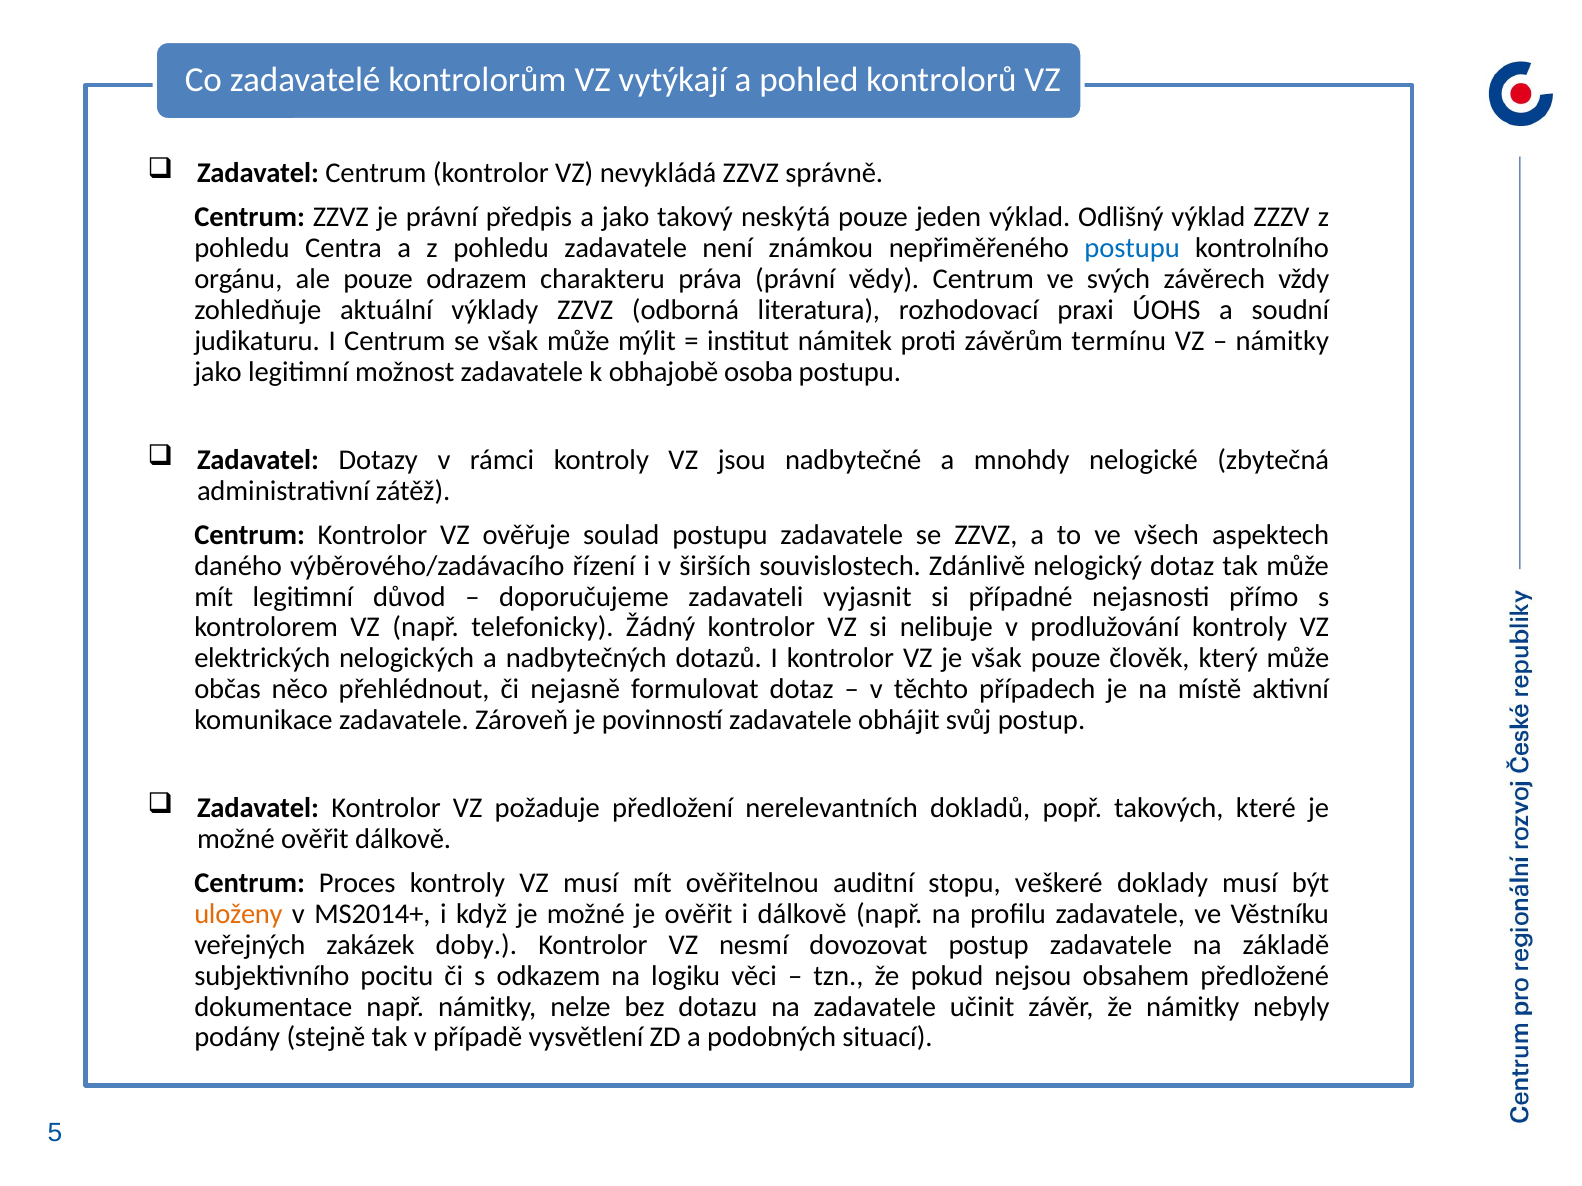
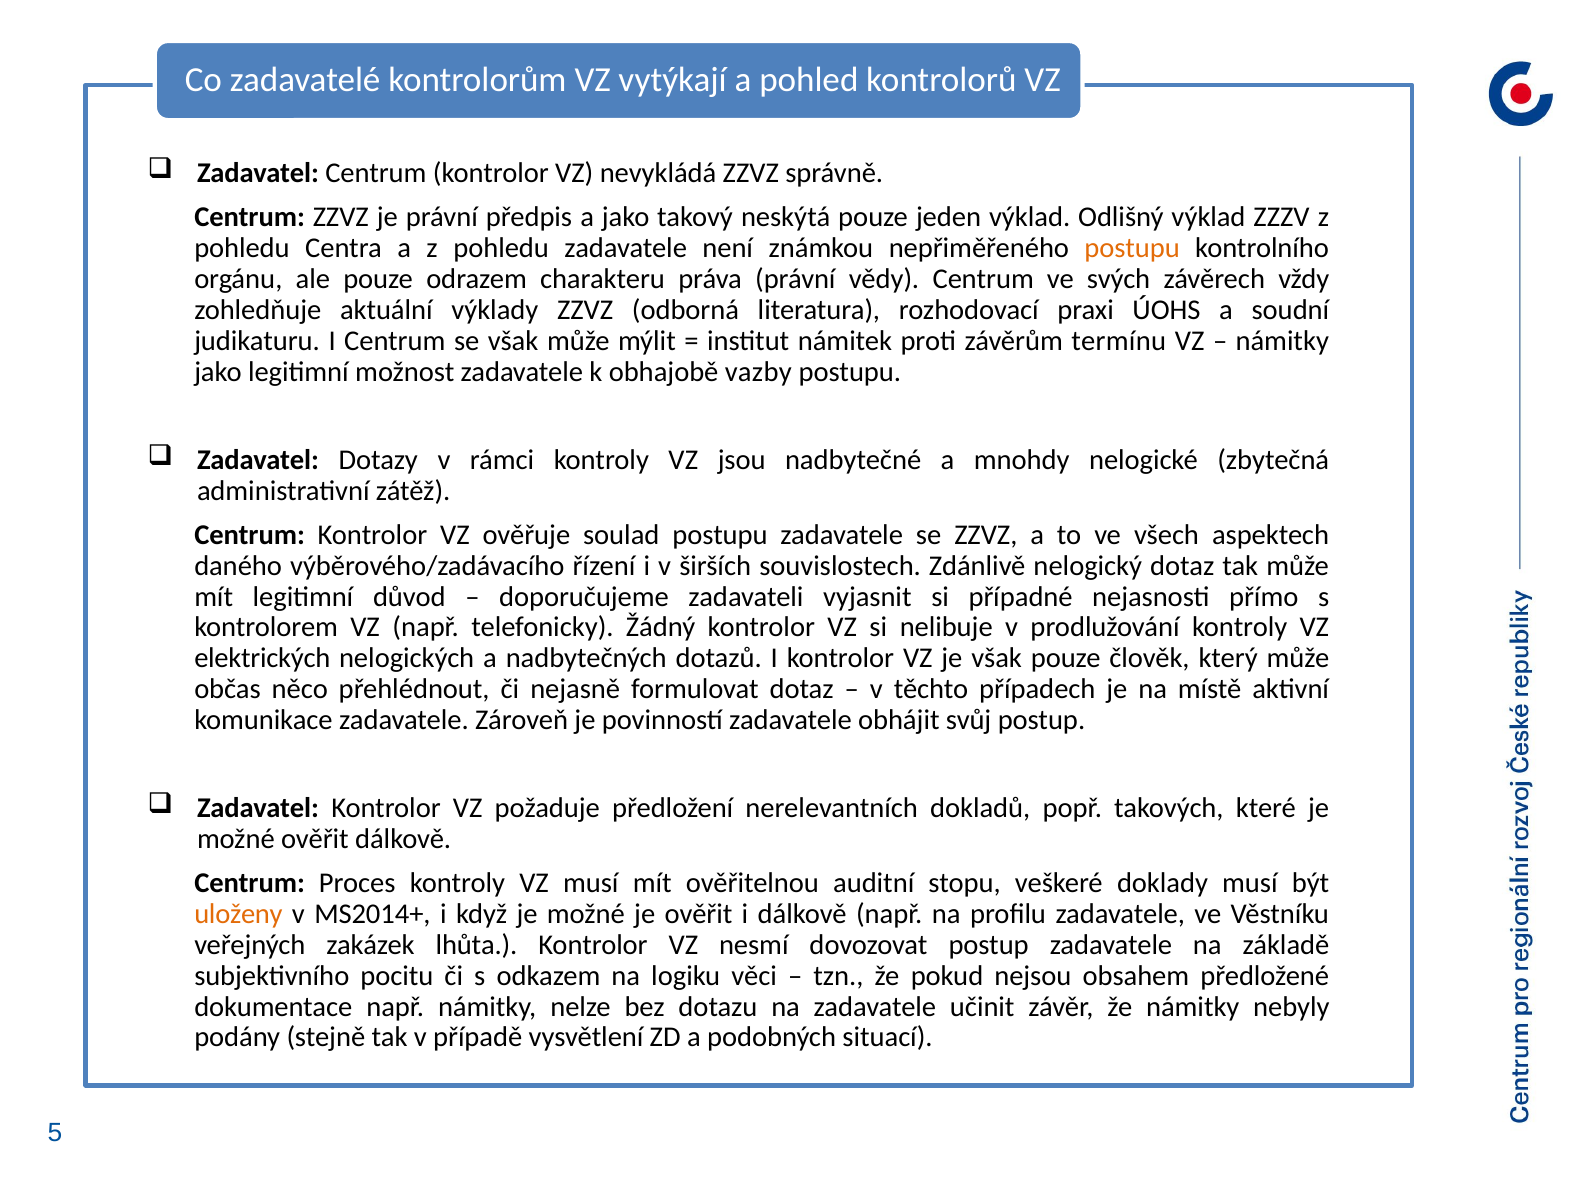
postupu colour: blue -> orange (1132, 248)
osoba: osoba -> vazby (758, 372)
doby: doby -> lhůta (477, 945)
